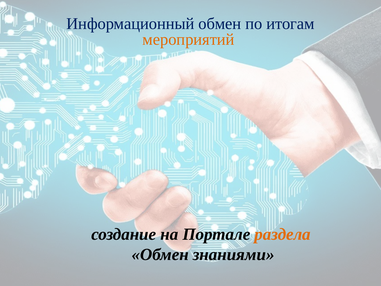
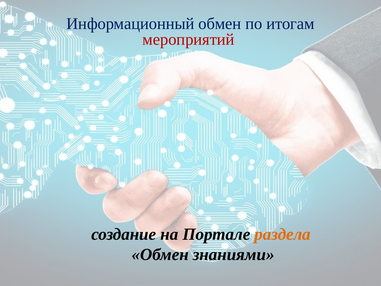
мероприятий colour: orange -> red (188, 39)
